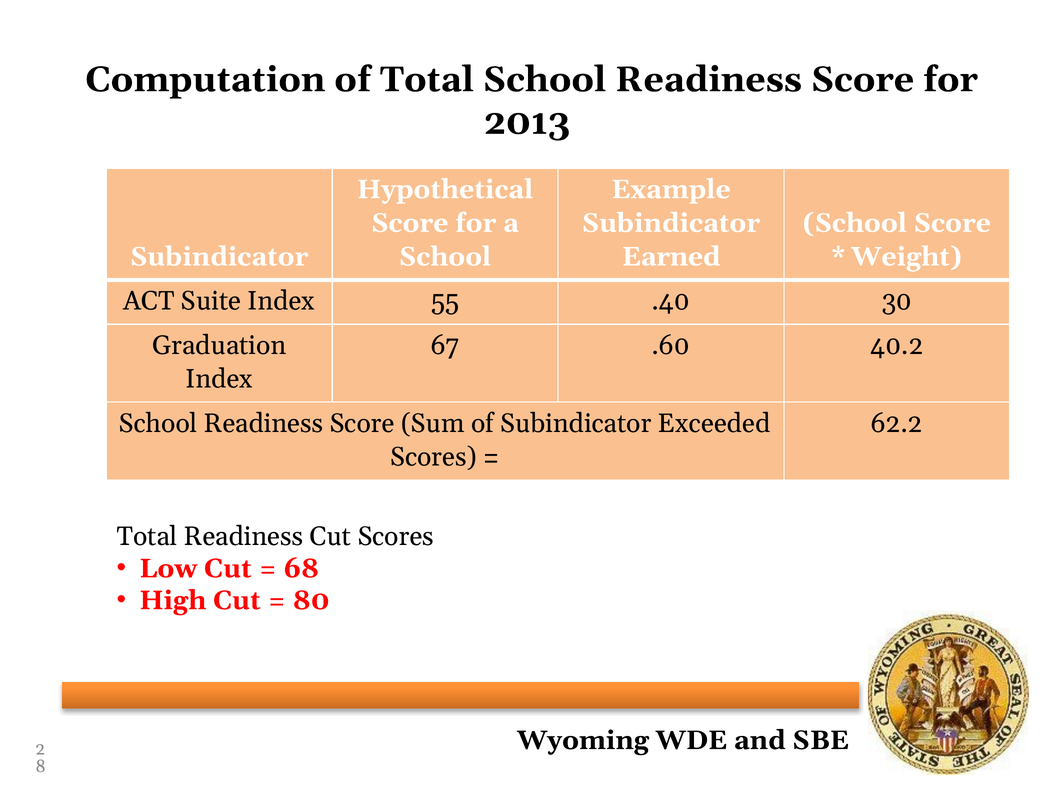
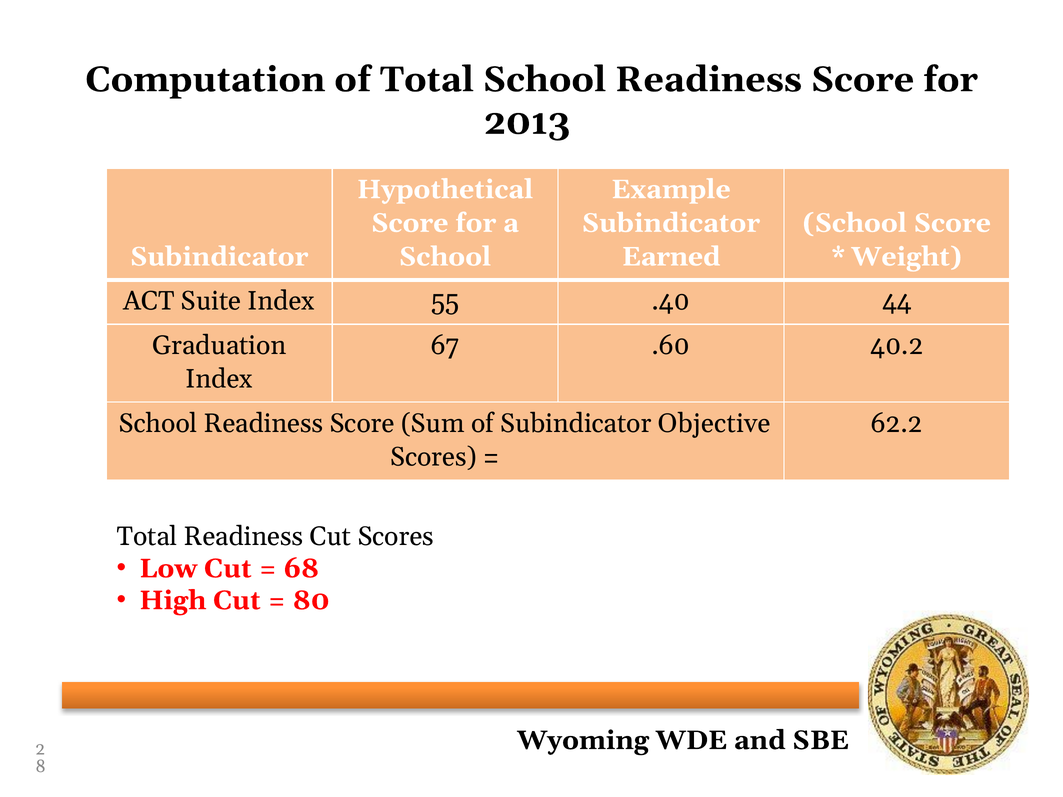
30: 30 -> 44 (897, 301)
Exceeded: Exceeded -> Objective (714, 423)
